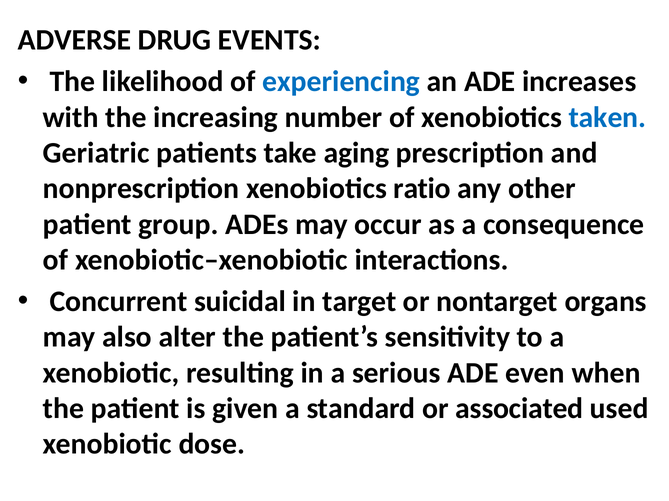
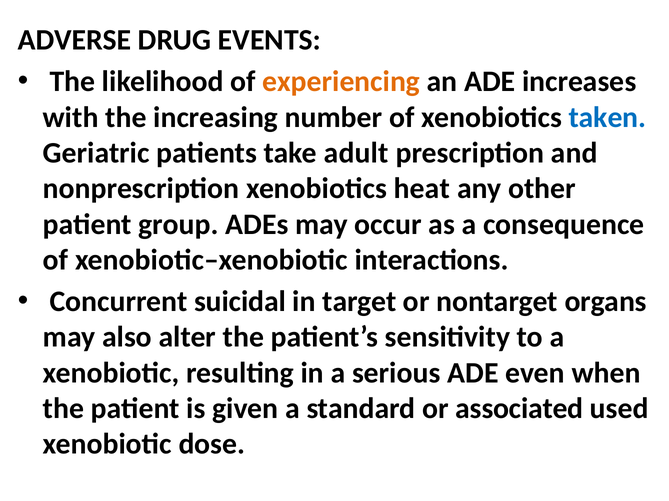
experiencing colour: blue -> orange (341, 82)
aging: aging -> adult (356, 153)
ratio: ratio -> heat (422, 189)
